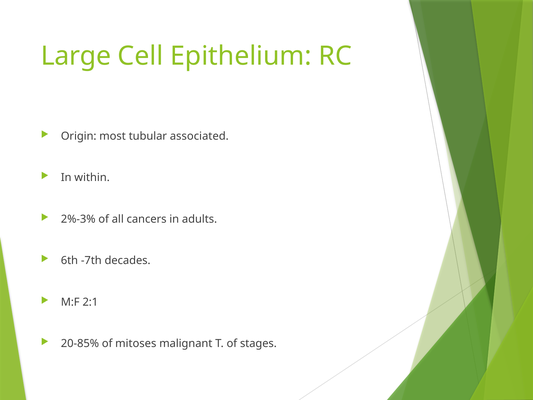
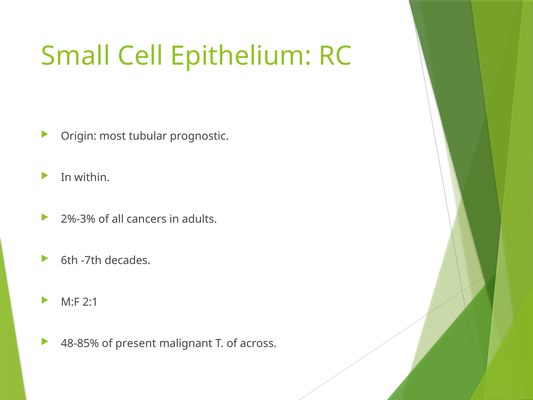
Large: Large -> Small (76, 56)
associated: associated -> prognostic (199, 136)
20-85%: 20-85% -> 48-85% (80, 343)
mitoses: mitoses -> present (136, 343)
stages: stages -> across (258, 343)
